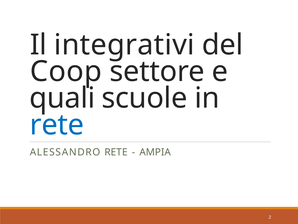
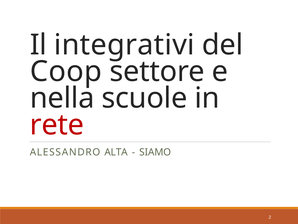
quali: quali -> nella (62, 98)
rete colour: blue -> red (57, 125)
ALESSANDRO RETE: RETE -> ALTA (116, 152)
AMPIA: AMPIA -> SIAMO (155, 152)
